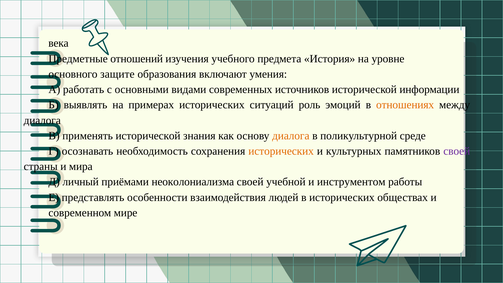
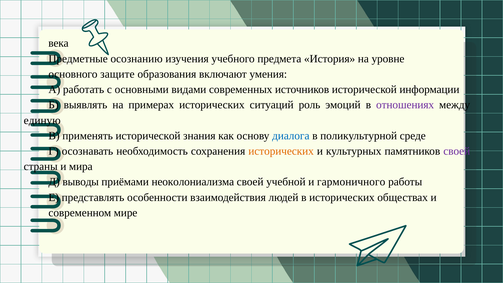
отношений: отношений -> осознанию (137, 59)
отношениях colour: orange -> purple (405, 105)
диалога: диалога -> единую (42, 120)
диалога colour: orange -> blue (291, 136)
личный: личный -> выводы (81, 182)
инструментом: инструментом -> гармоничного (351, 182)
